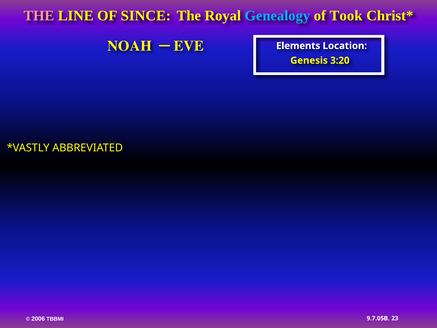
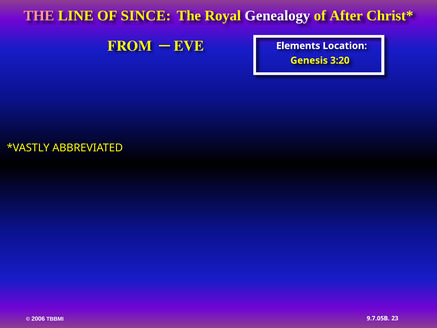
Genealogy colour: light blue -> white (277, 16)
Took: Took -> After (346, 16)
NOAH: NOAH -> FROM (130, 46)
